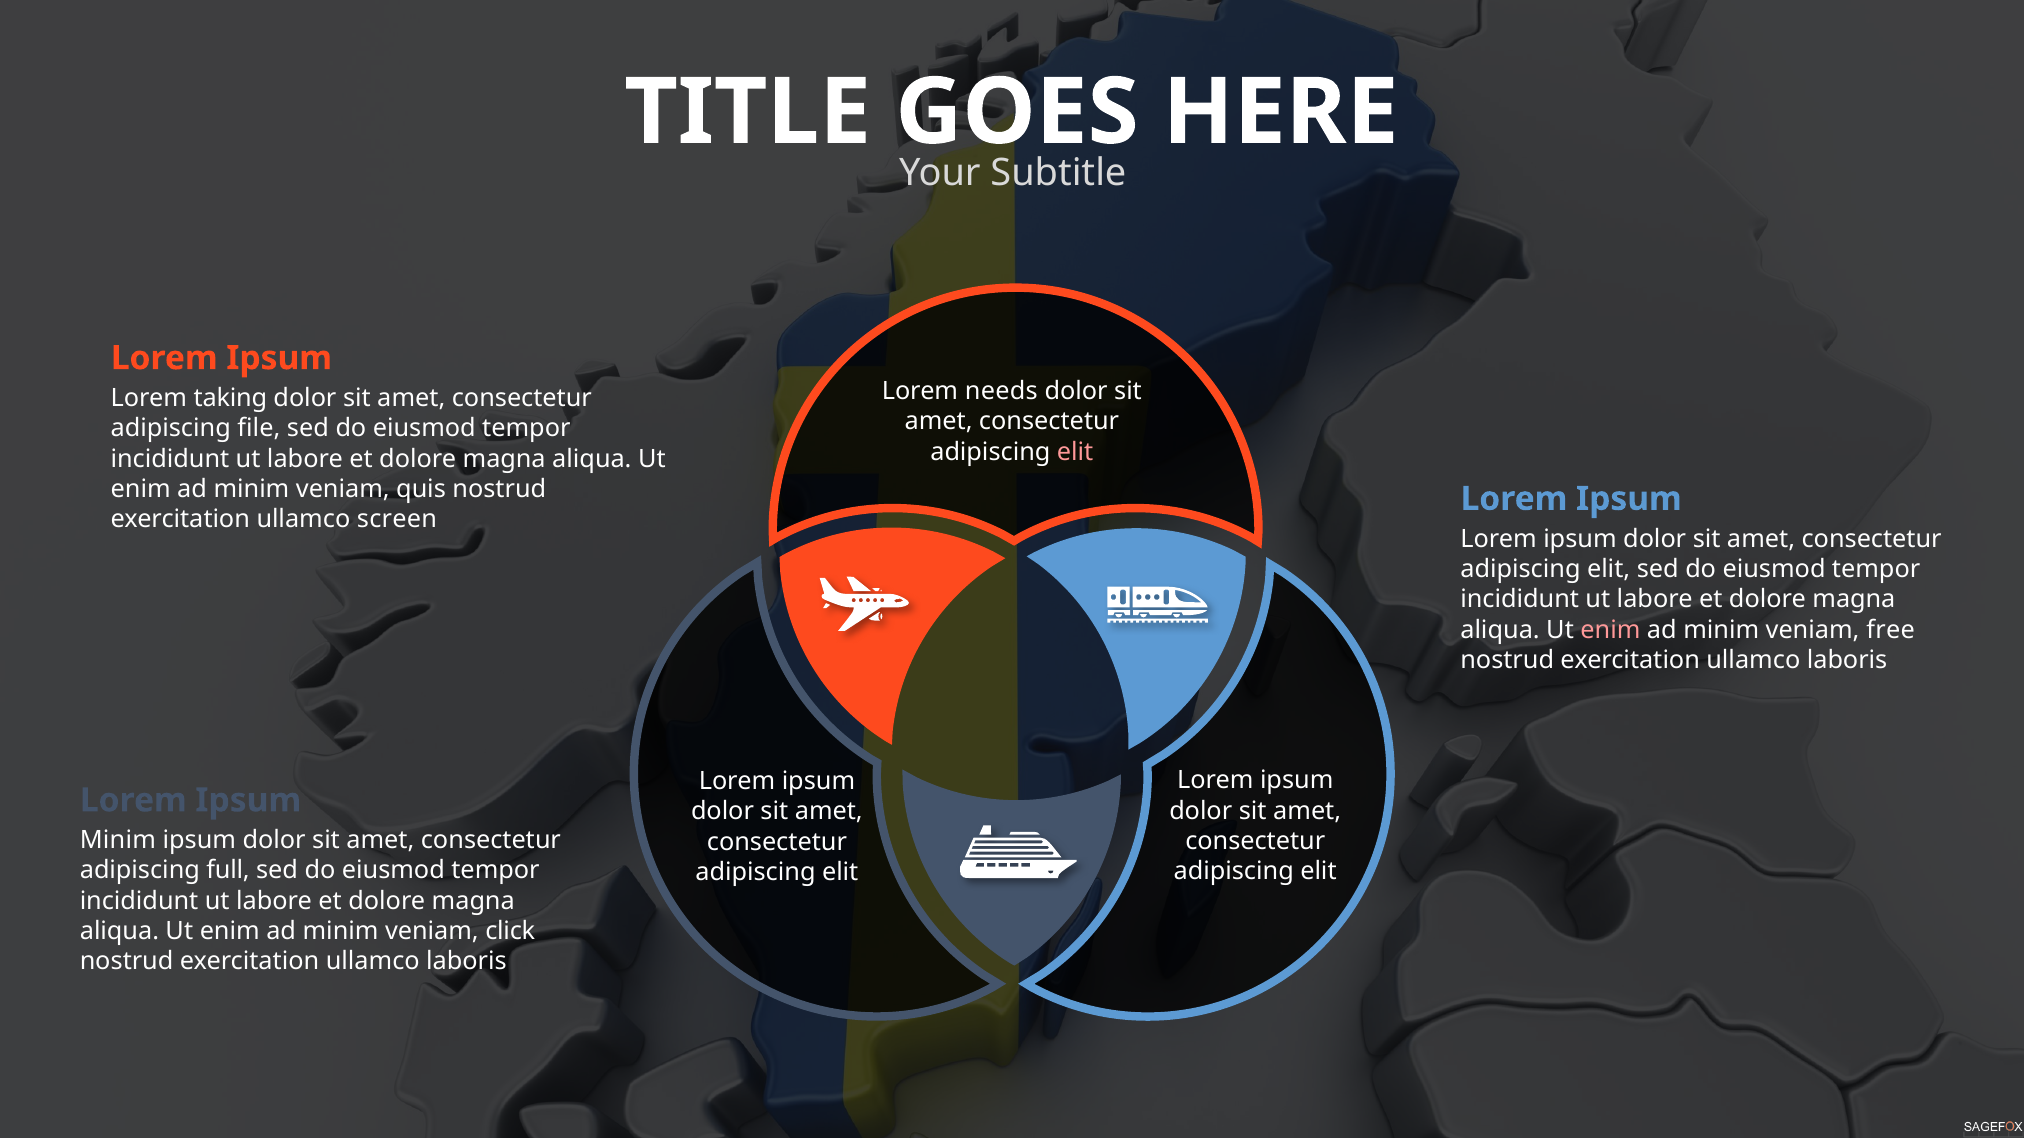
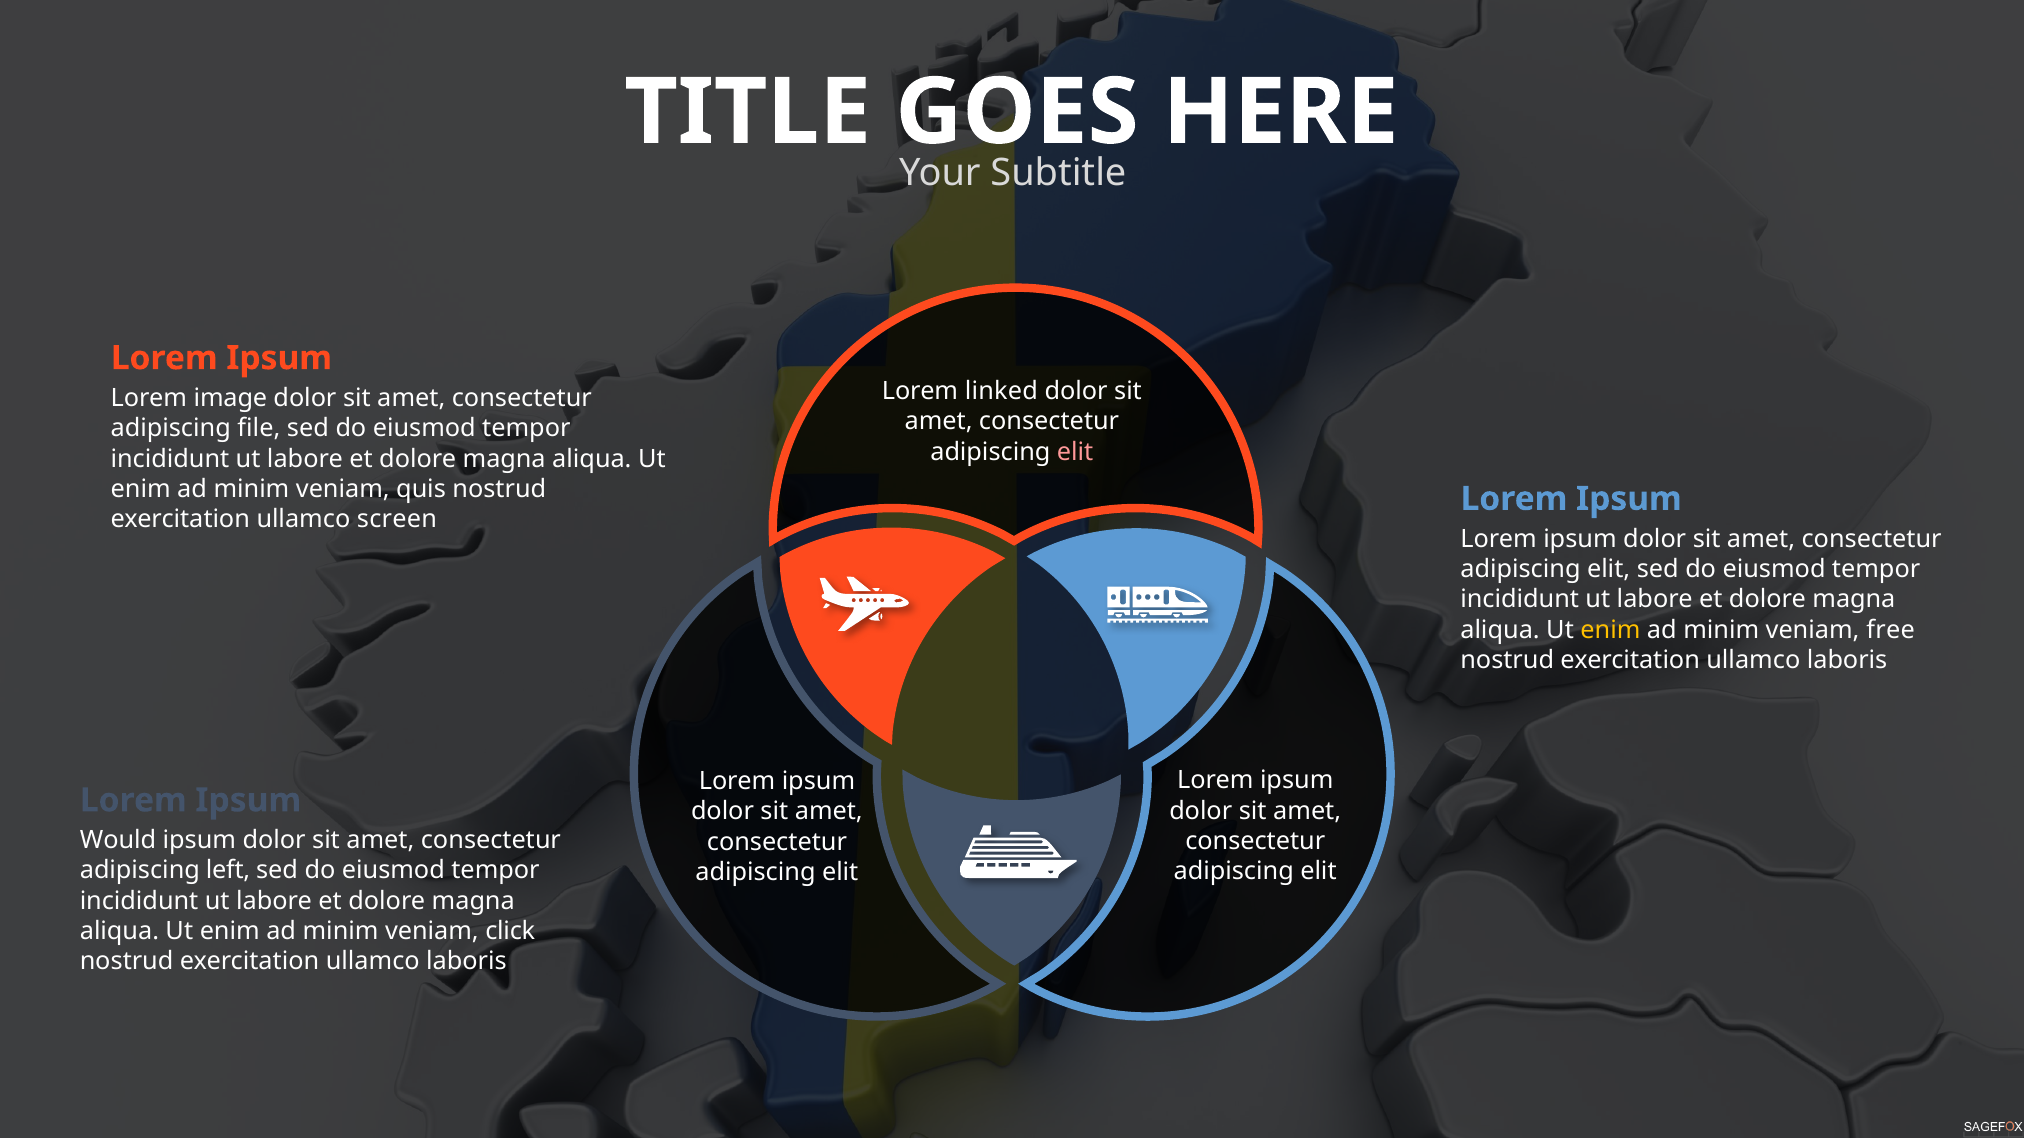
needs: needs -> linked (1001, 391)
taking: taking -> image (230, 398)
enim colour: pink -> yellow (1610, 630)
Minim: Minim -> Would (118, 841)
full: full -> left (228, 871)
